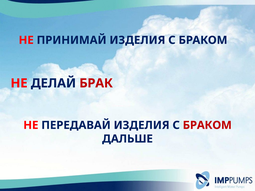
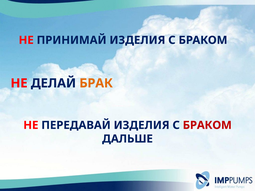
БРАК colour: red -> orange (96, 83)
